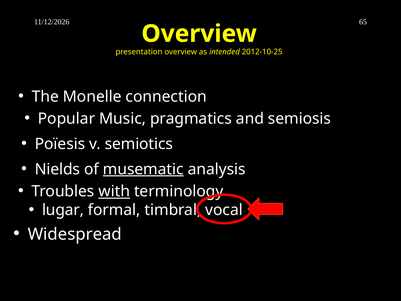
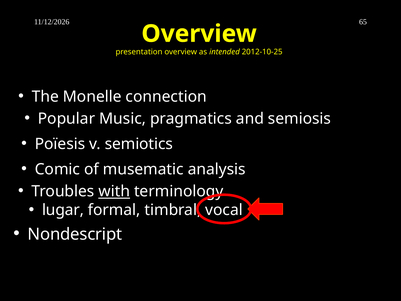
Nields: Nields -> Comic (57, 169)
musematic underline: present -> none (143, 169)
Widespread: Widespread -> Nondescript (75, 234)
